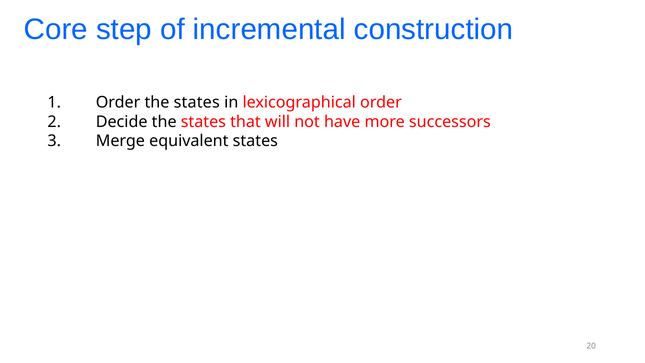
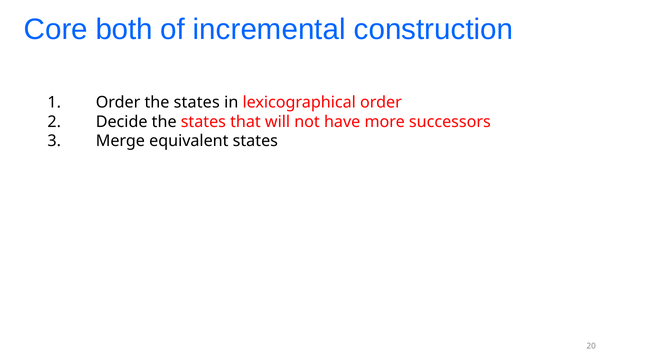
step: step -> both (124, 30)
